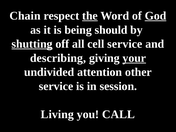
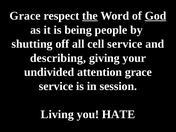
Chain: Chain -> Grace (25, 16)
should: should -> people (111, 30)
shutting underline: present -> none (32, 44)
your underline: present -> none (134, 58)
attention other: other -> grace (138, 72)
CALL: CALL -> HATE (119, 114)
